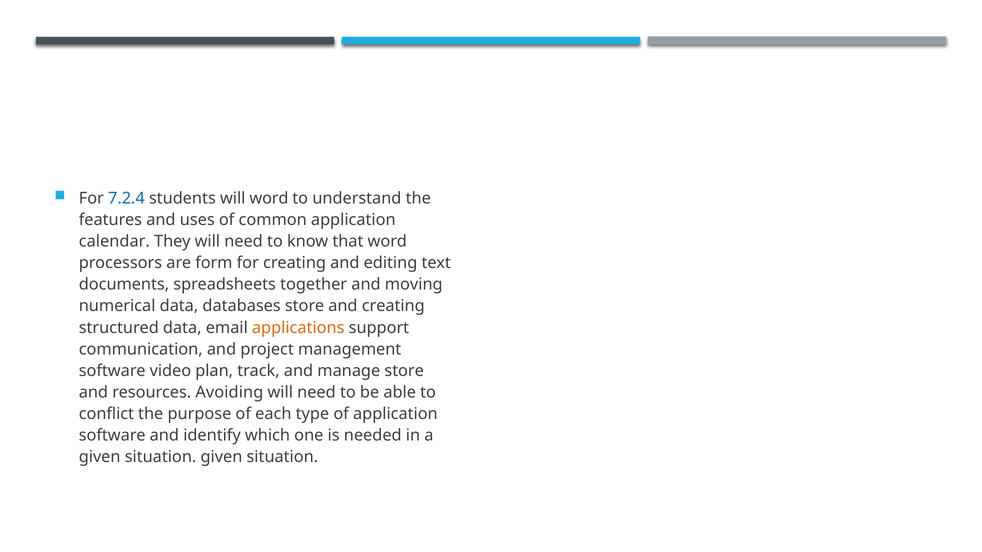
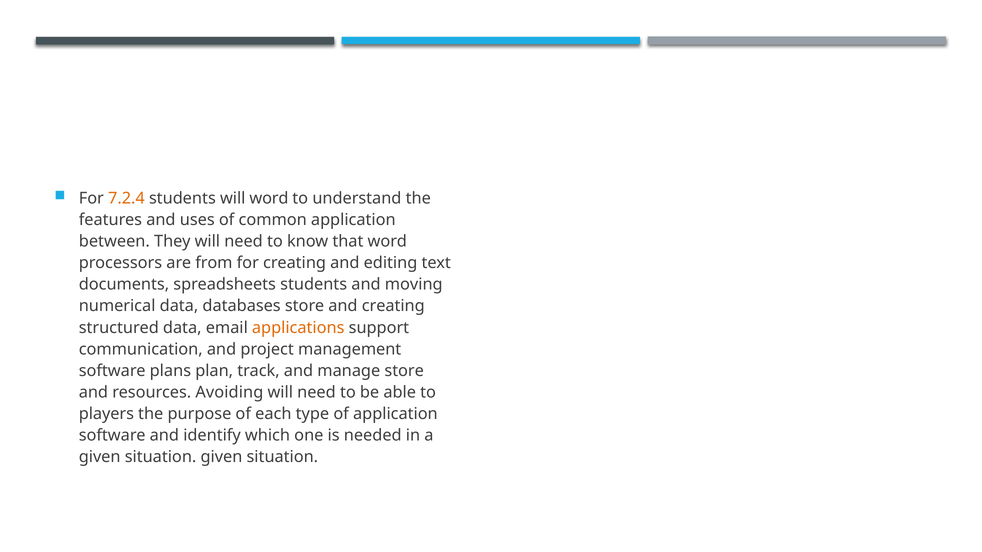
7.2.4 colour: blue -> orange (126, 198)
calendar: calendar -> between (114, 242)
form: form -> from (214, 263)
spreadsheets together: together -> students (314, 285)
video: video -> plans (170, 371)
conflict: conflict -> players (106, 414)
